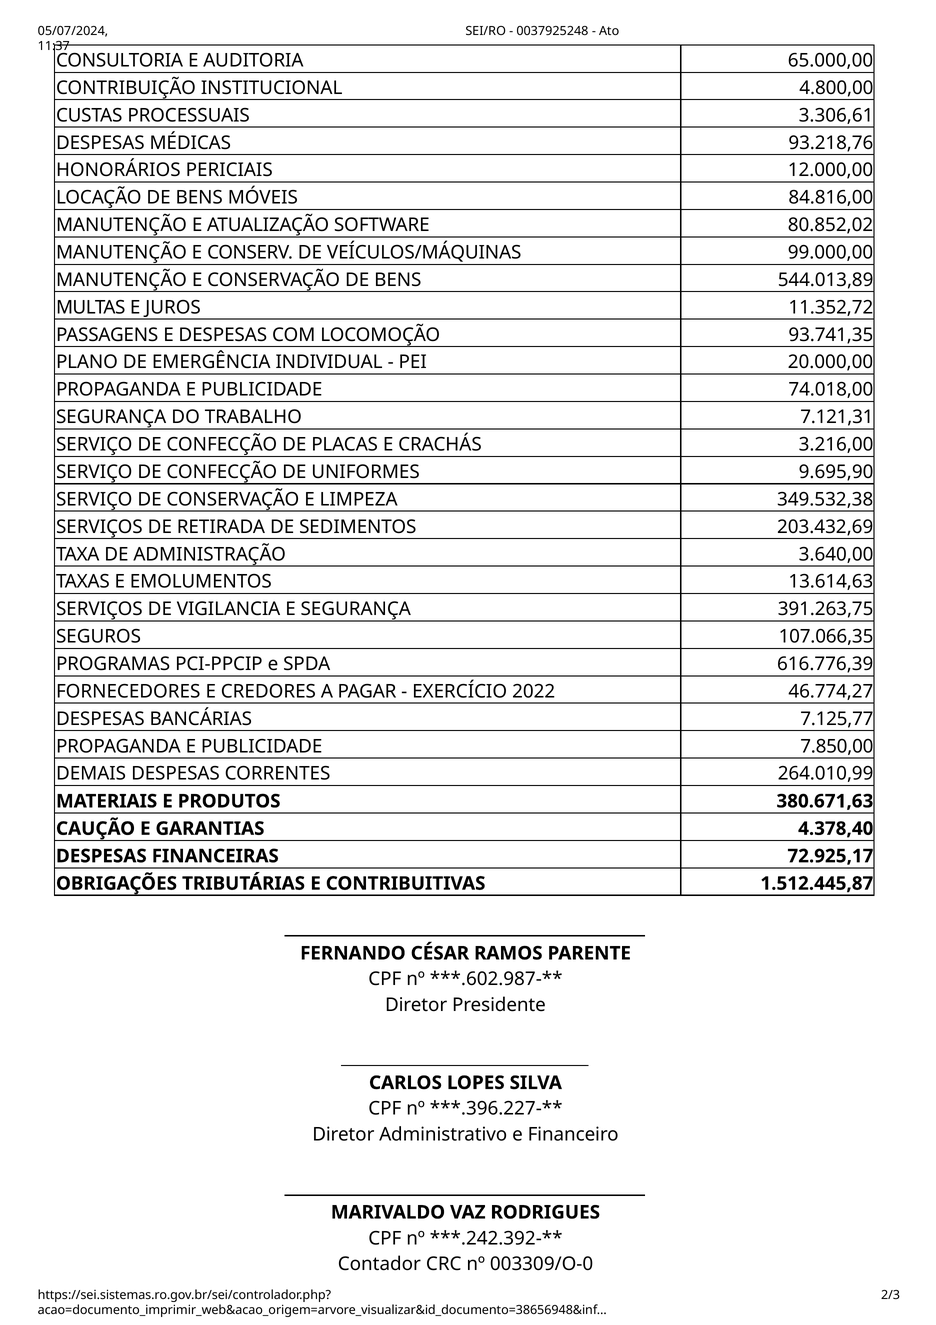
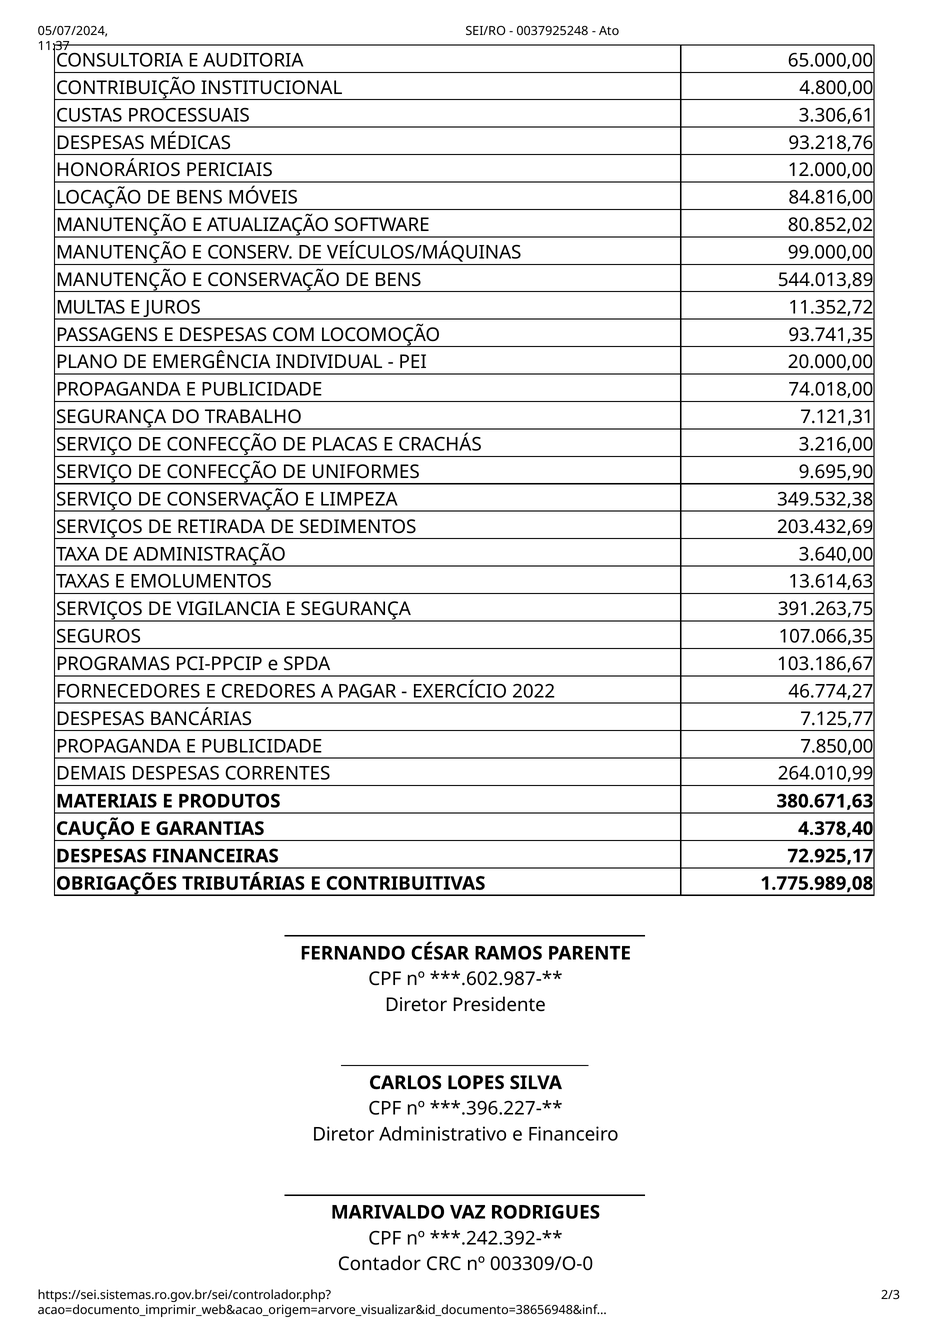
616.776,39: 616.776,39 -> 103.186,67 (825, 664)
1.512.445,87: 1.512.445,87 -> 1.775.989,08 (817, 883)
